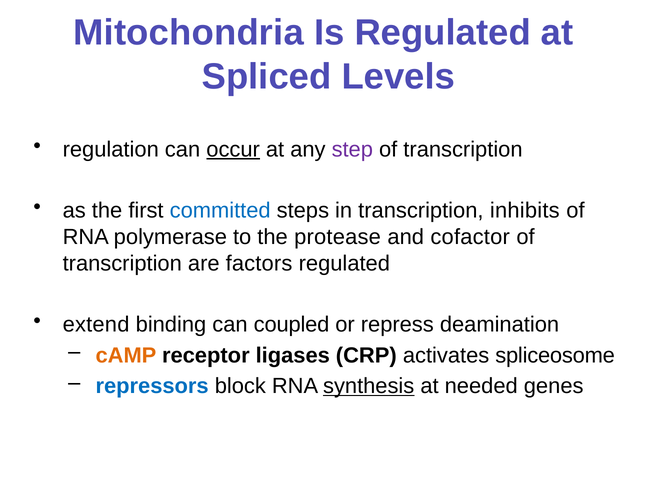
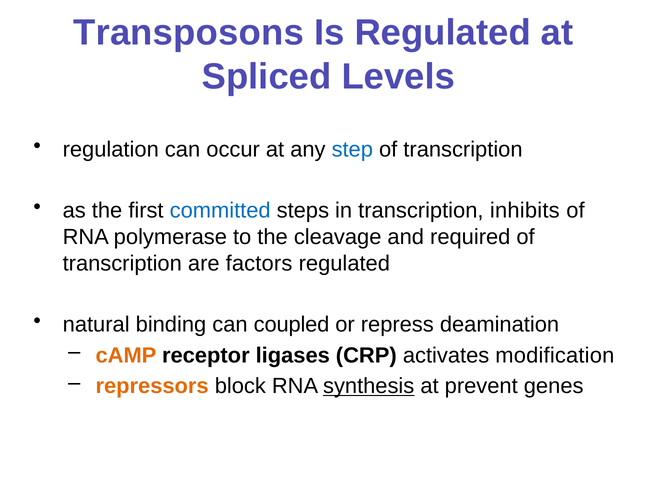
Mitochondria: Mitochondria -> Transposons (189, 33)
occur underline: present -> none (233, 149)
step colour: purple -> blue (352, 149)
protease: protease -> cleavage (338, 237)
cofactor: cofactor -> required (470, 237)
extend: extend -> natural (96, 325)
spliceosome: spliceosome -> modification (555, 355)
repressors colour: blue -> orange (152, 386)
needed: needed -> prevent (481, 386)
